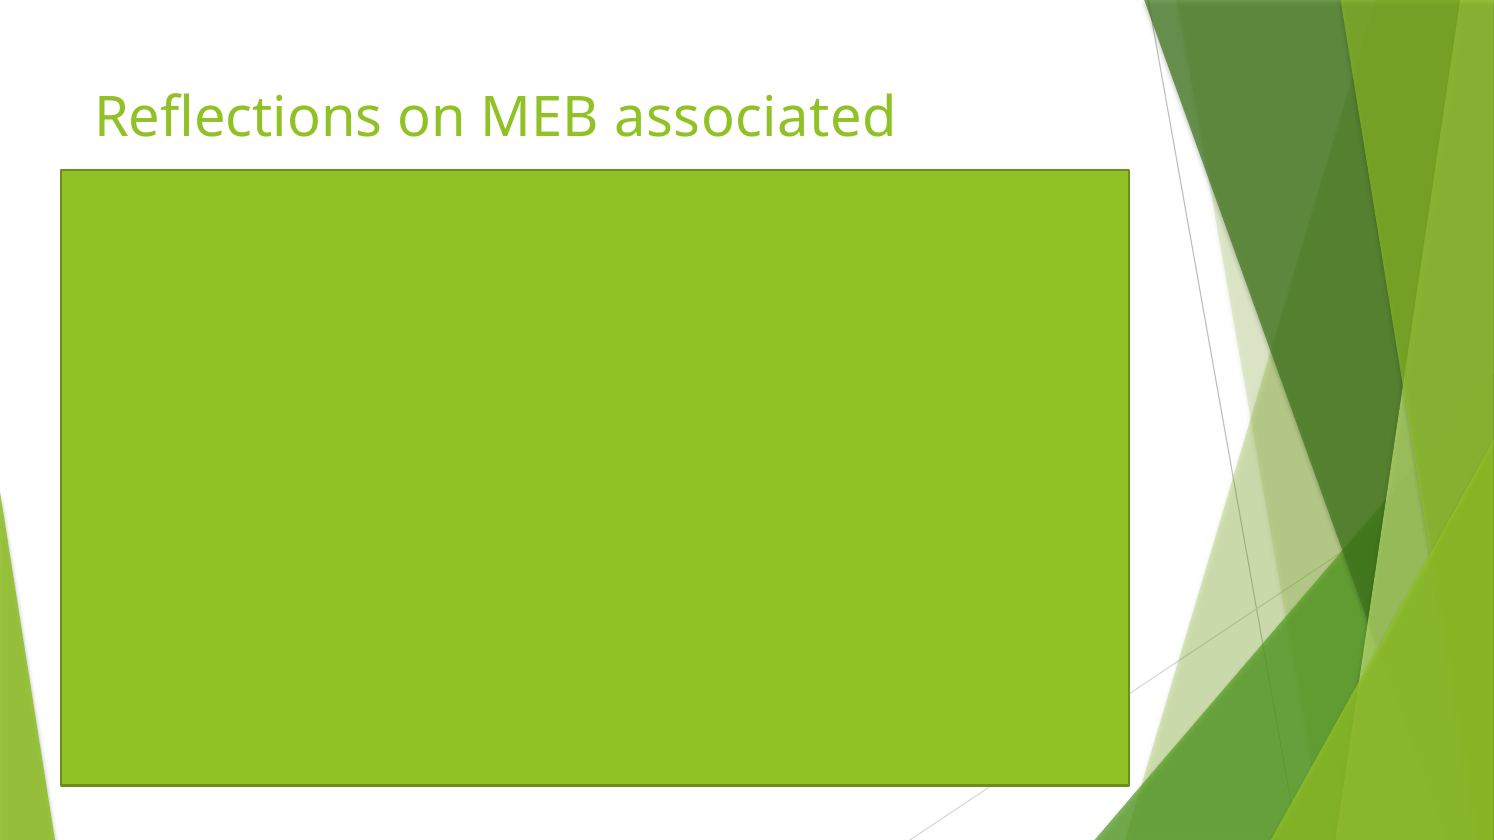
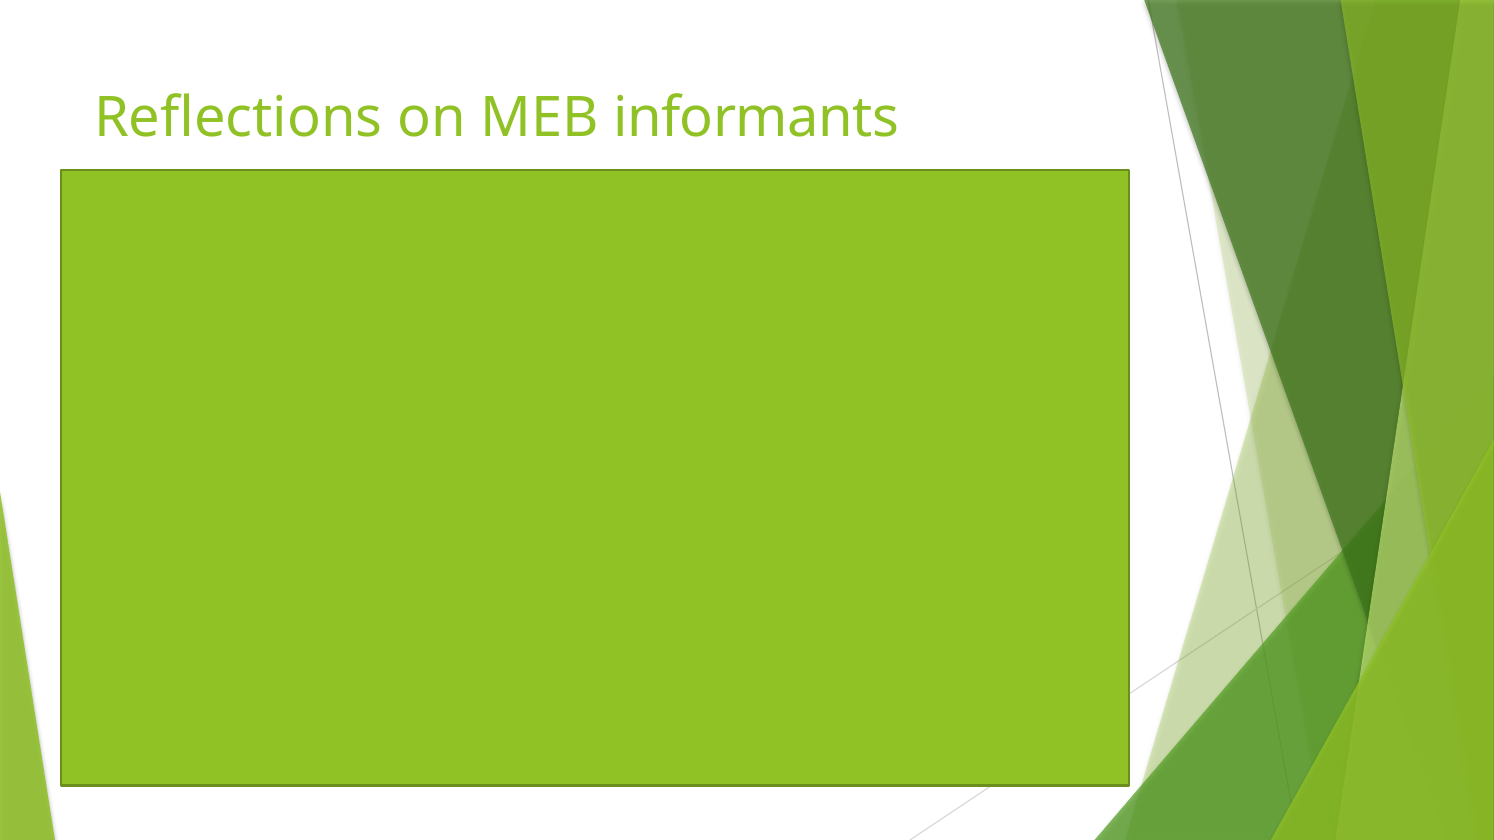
MEB associated: associated -> informants (756, 118)
